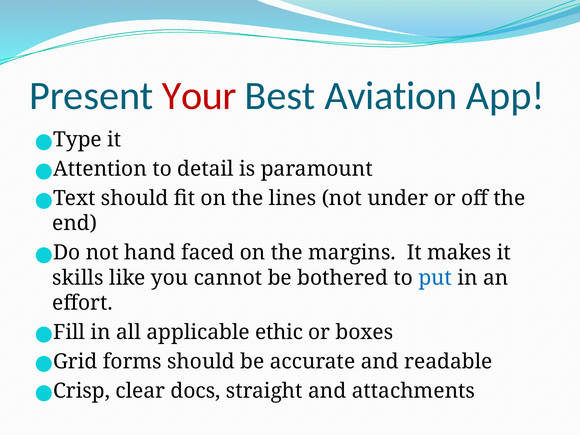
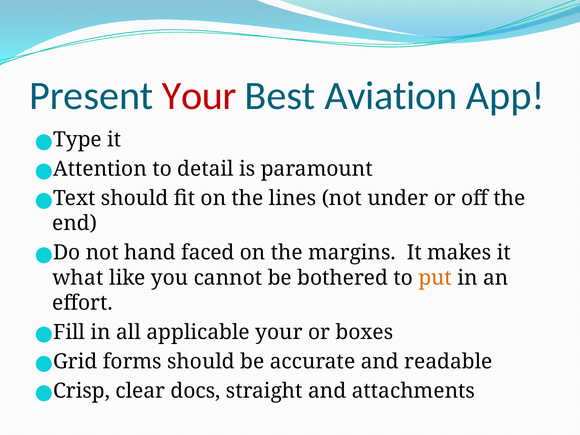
skills: skills -> what (78, 278)
put colour: blue -> orange (435, 278)
applicable ethic: ethic -> your (279, 332)
